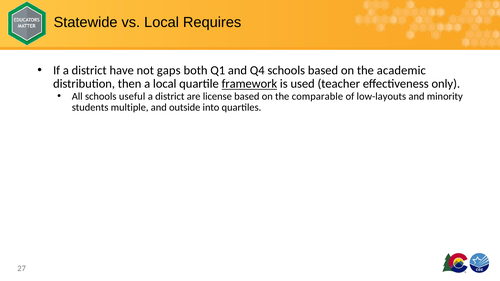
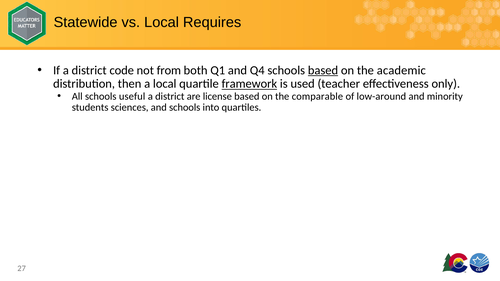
have: have -> code (122, 70)
gaps: gaps -> from (169, 70)
based underline: none -> present (323, 70)
low-layouts: low-layouts -> low-around (381, 96)
multiple: multiple -> sciences (130, 108)
and outside: outside -> schools (185, 108)
